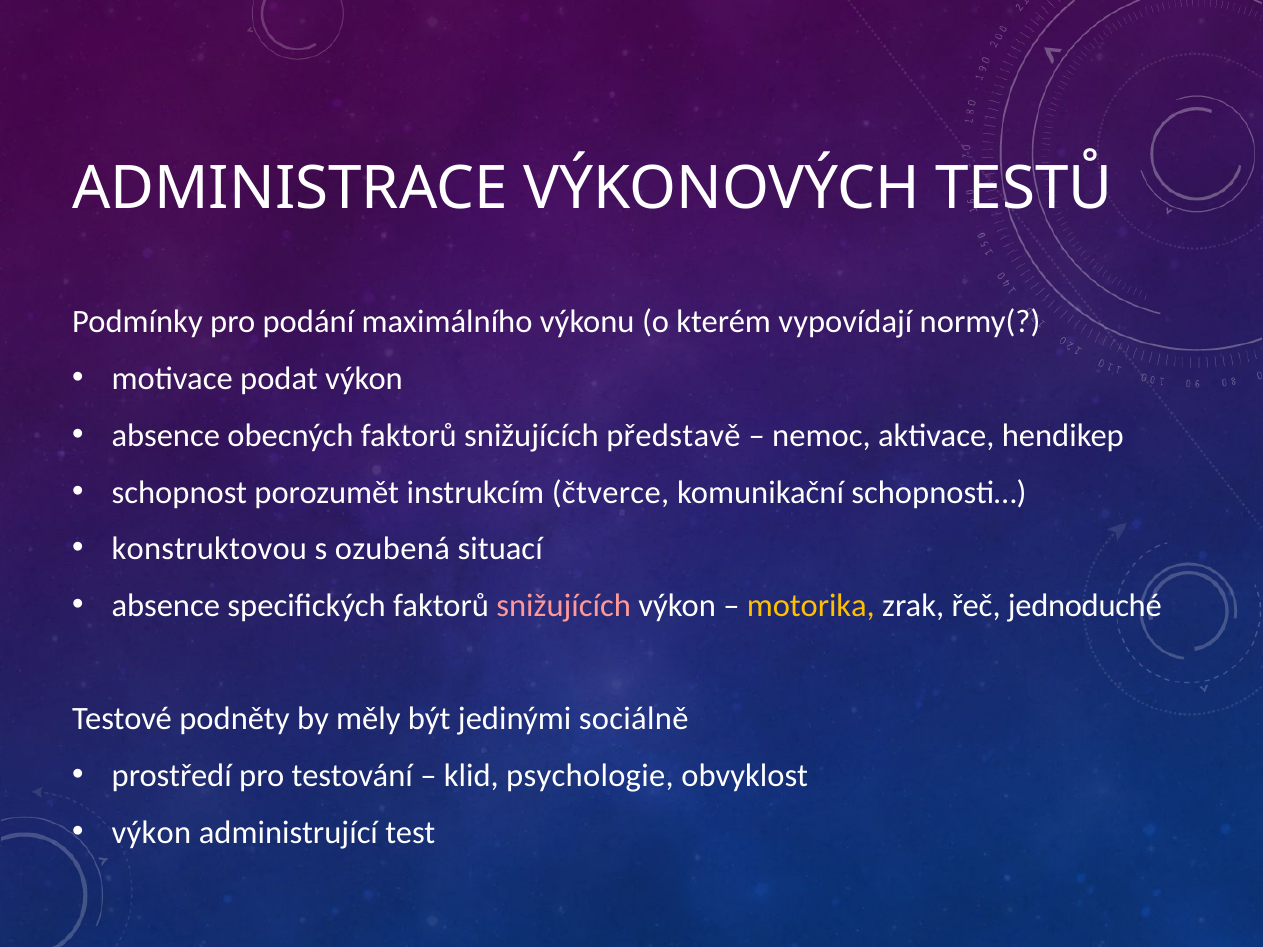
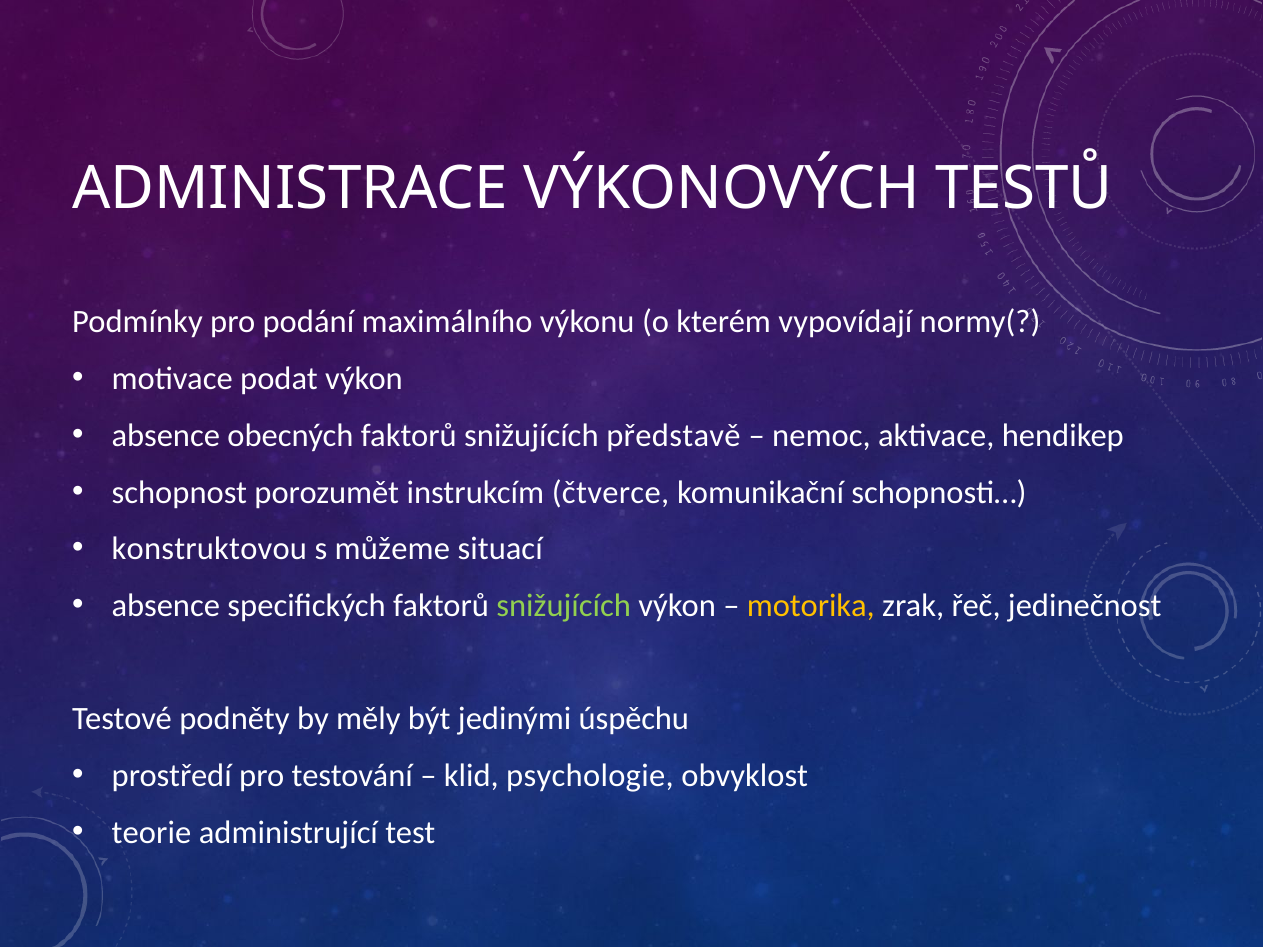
ozubená: ozubená -> můžeme (392, 549)
snižujících colour: pink -> light green (564, 606)
jednoduché: jednoduché -> jedinečnost (1085, 606)
sociálně: sociálně -> úspěchu (634, 719)
výkon: výkon -> teorie (151, 833)
